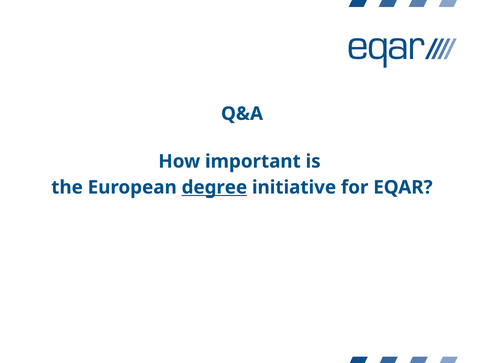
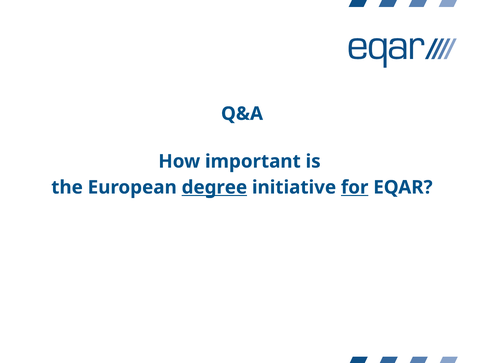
for underline: none -> present (355, 187)
